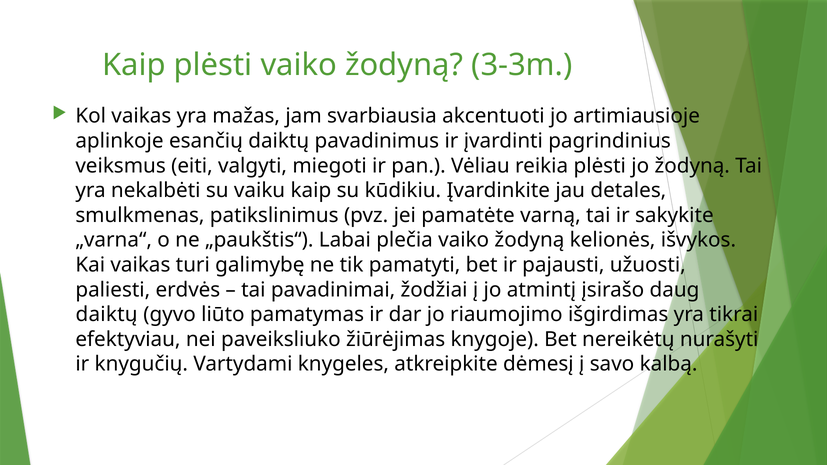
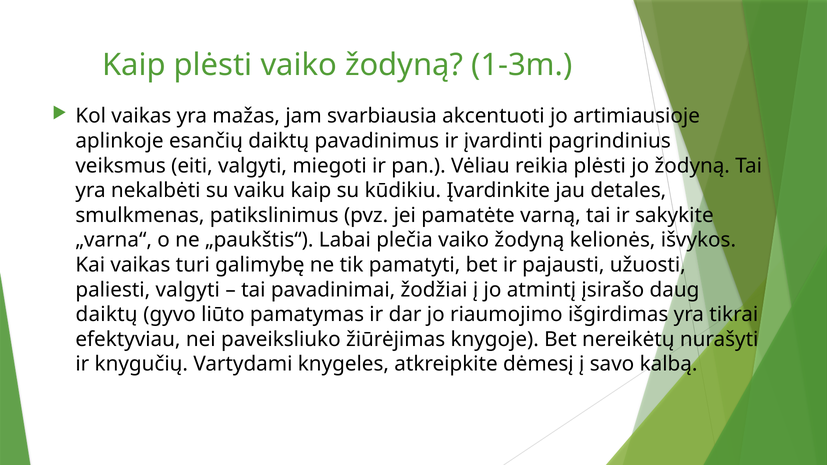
3-3m: 3-3m -> 1-3m (522, 65)
paliesti erdvės: erdvės -> valgyti (188, 290)
